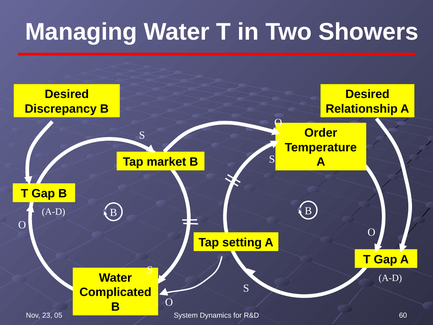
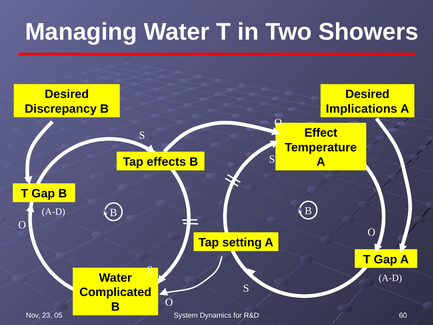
Relationship: Relationship -> Implications (362, 109)
Order: Order -> Effect (321, 133)
market: market -> effects (166, 162)
